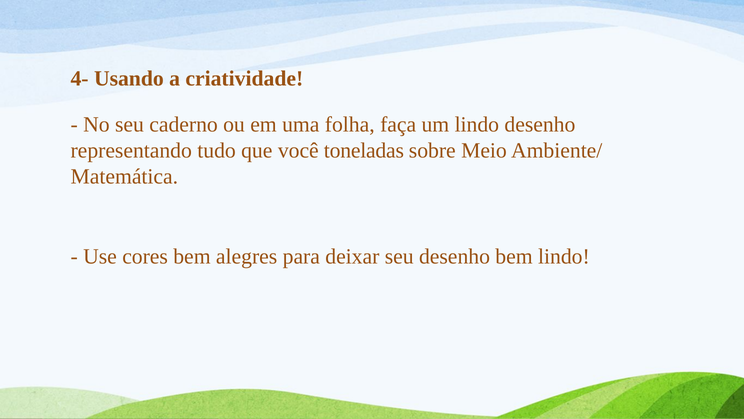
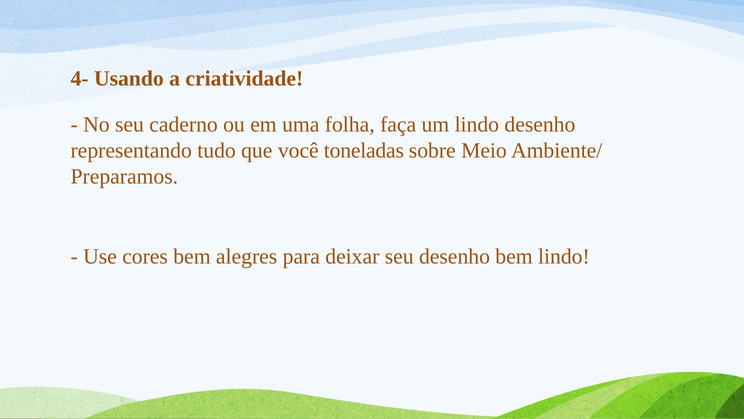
Matemática: Matemática -> Preparamos (124, 176)
